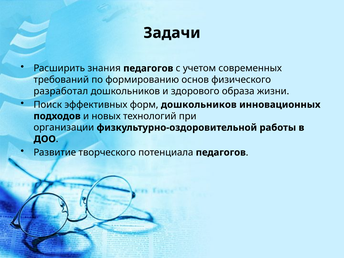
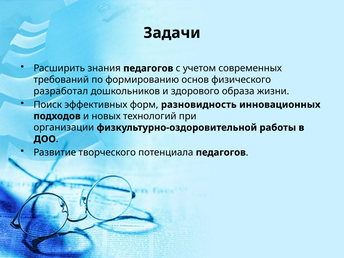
форм дошкольников: дошкольников -> разновидность (199, 105)
